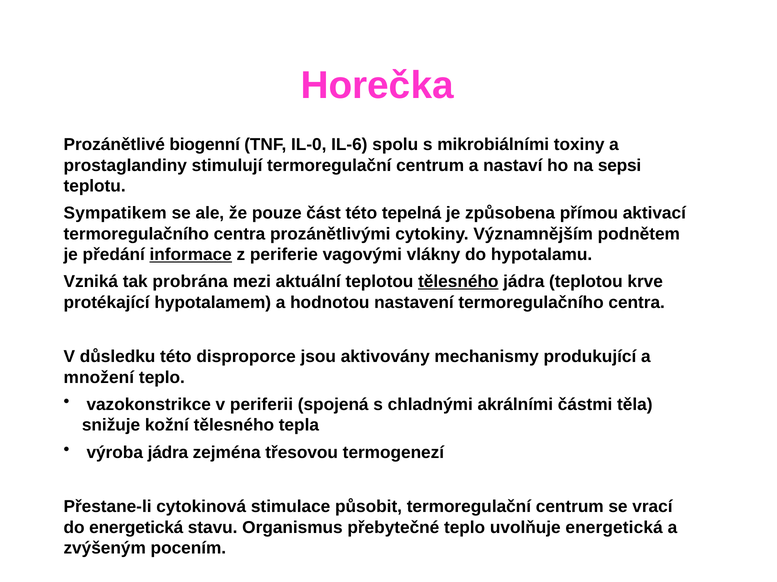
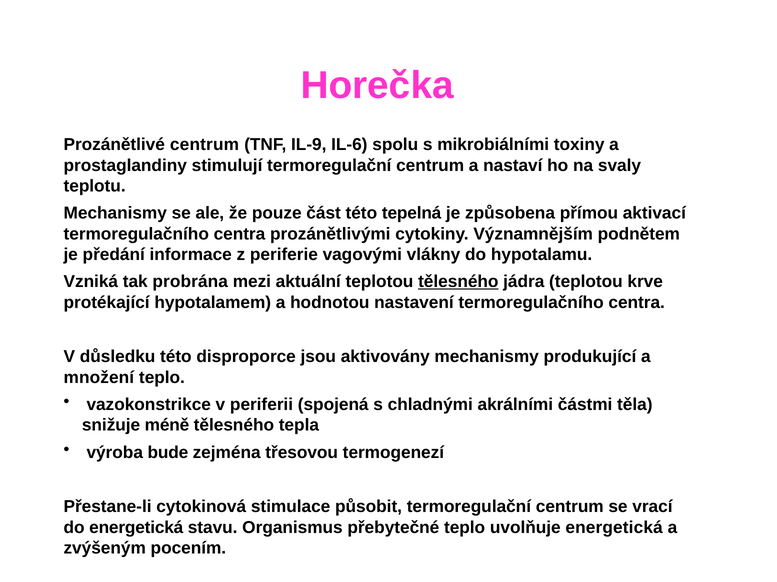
Prozánětlivé biogenní: biogenní -> centrum (205, 145)
IL-0: IL-0 -> IL-9 (309, 145)
sepsi: sepsi -> svaly (619, 166)
Sympatikem: Sympatikem -> Mechanismy (115, 213)
informace underline: present -> none (191, 255)
kožní: kožní -> méně (167, 426)
výroba jádra: jádra -> bude (168, 453)
